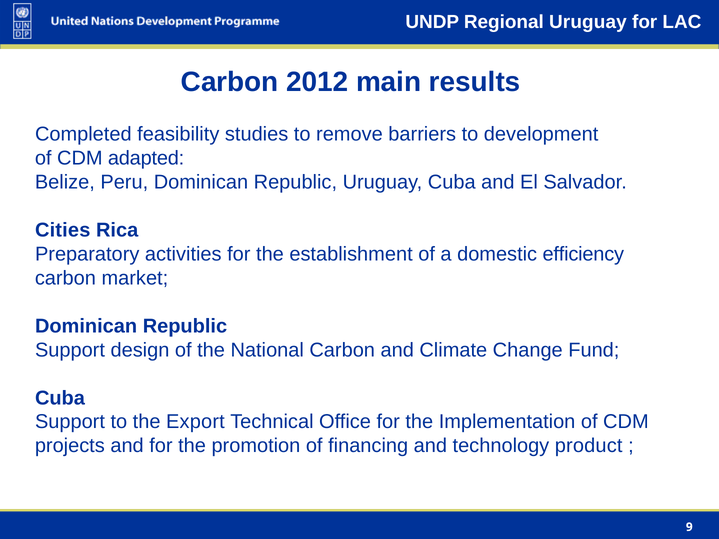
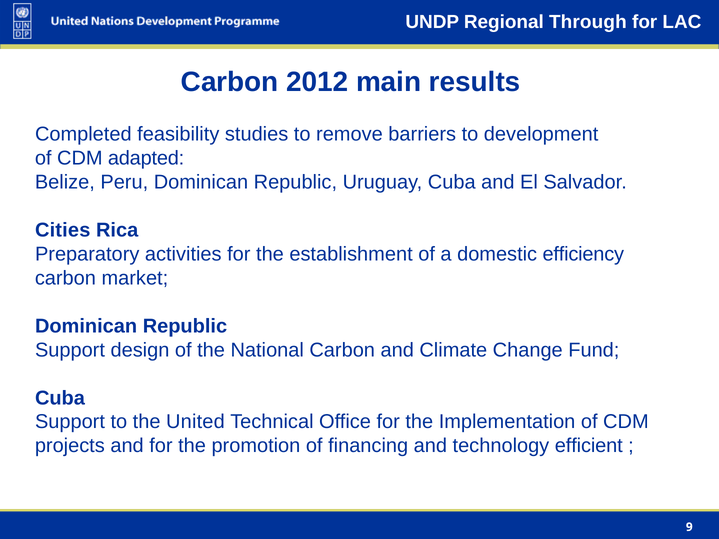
Regional Uruguay: Uruguay -> Through (588, 22)
Export: Export -> United (195, 422)
product: product -> efficient (589, 446)
